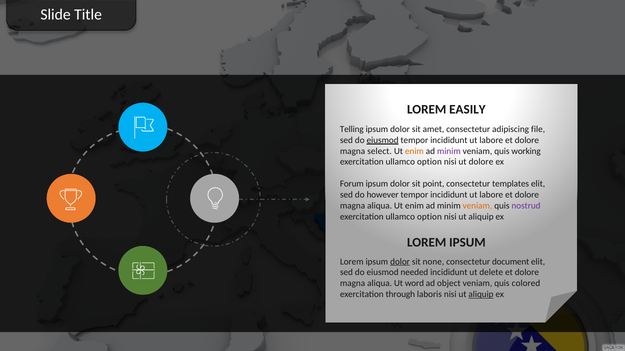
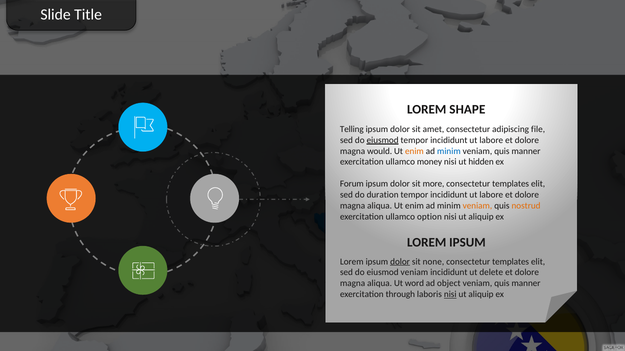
EASILY: EASILY -> SHAPE (467, 110)
select: select -> would (380, 151)
minim colour: purple -> blue (449, 151)
working: working -> manner (526, 151)
option: option -> money (429, 162)
ut dolore: dolore -> hidden (481, 162)
point: point -> more (434, 184)
however: however -> duration (383, 195)
nostrud colour: purple -> orange (526, 206)
document: document -> templates (511, 262)
eiusmod needed: needed -> veniam (414, 273)
colored: colored -> manner (526, 284)
nisi underline: none -> present (450, 295)
aliquip underline: present -> none (481, 295)
